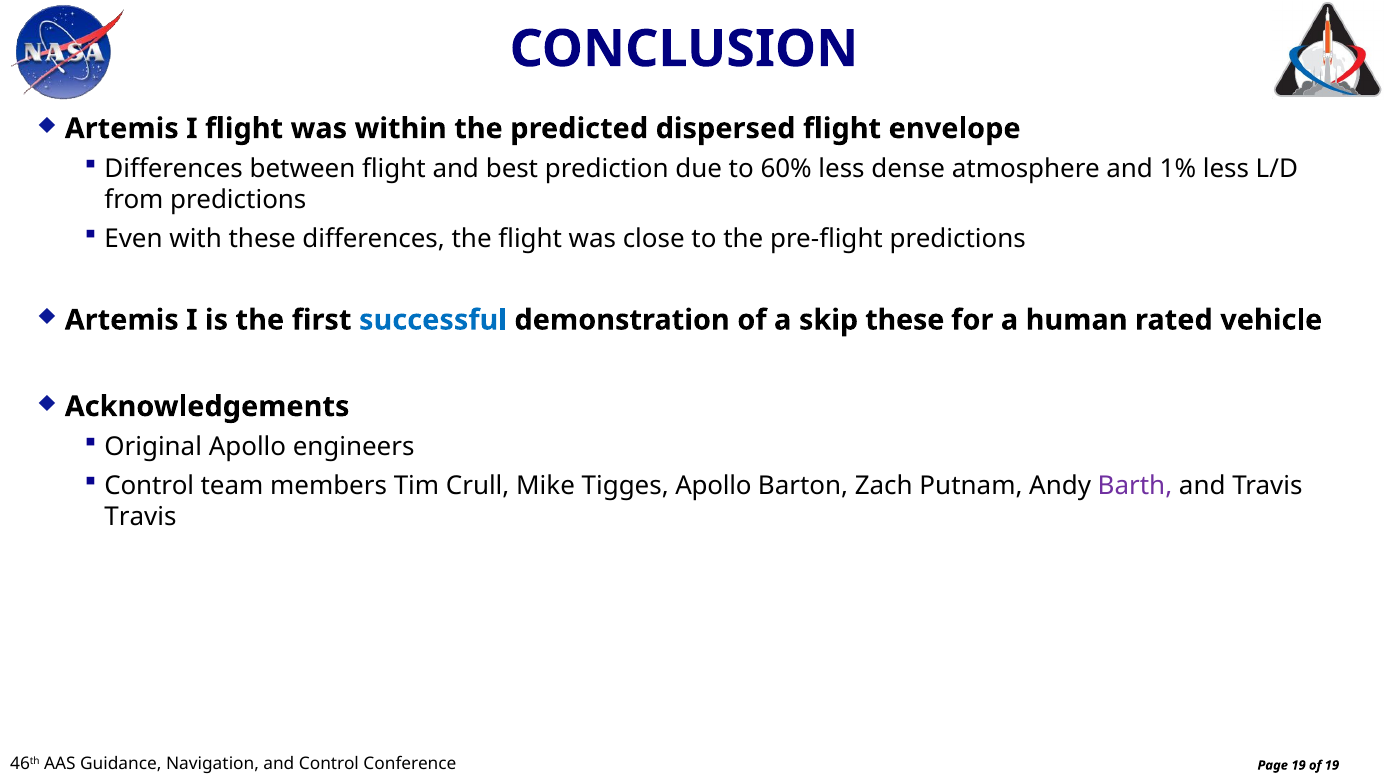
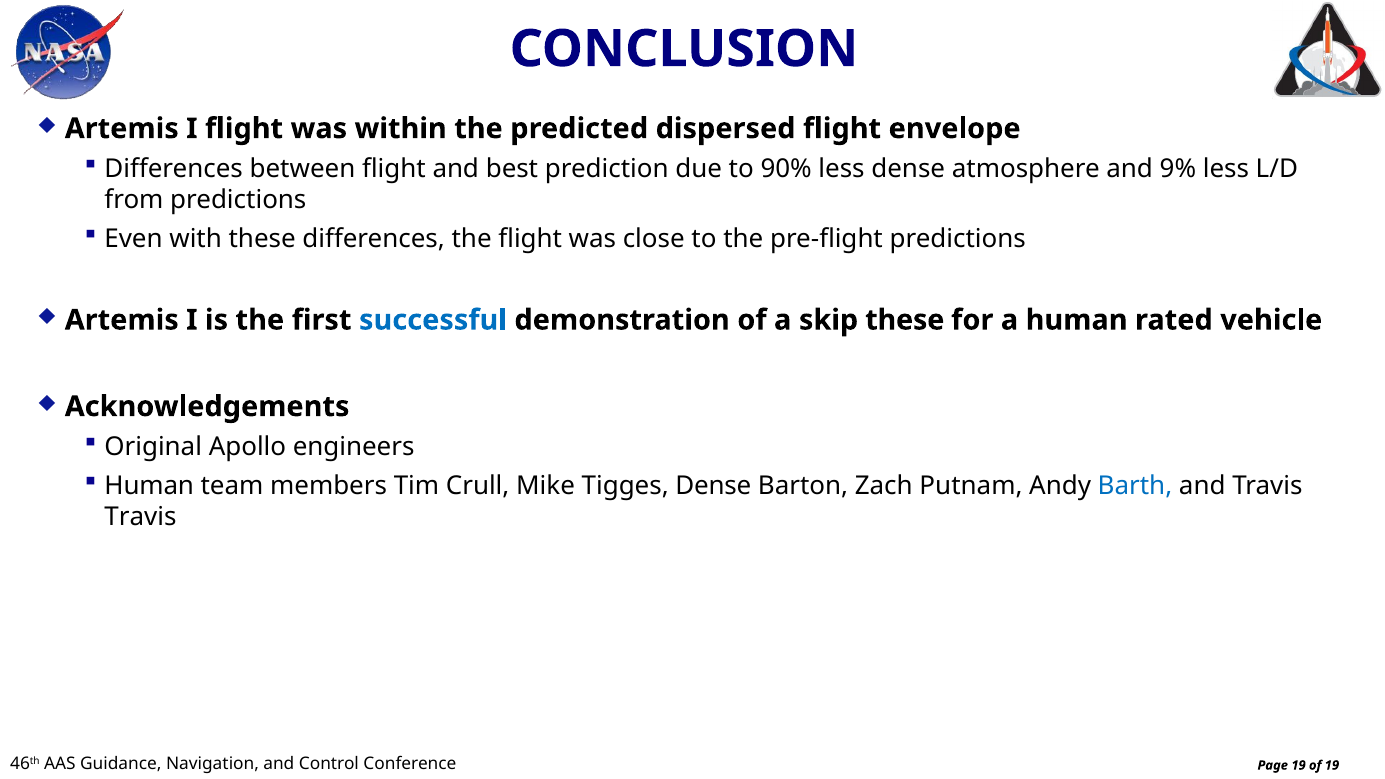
60%: 60% -> 90% (786, 169)
1%: 1% -> 9% (1178, 169)
Control: Control -> Human (149, 486)
Tigges Apollo: Apollo -> Dense (713, 486)
Barth colour: purple -> blue (1135, 486)
